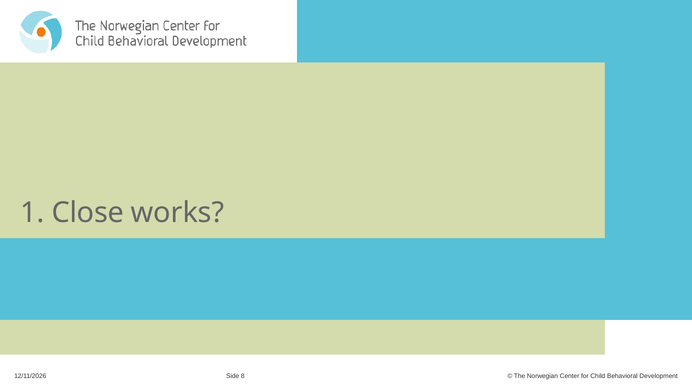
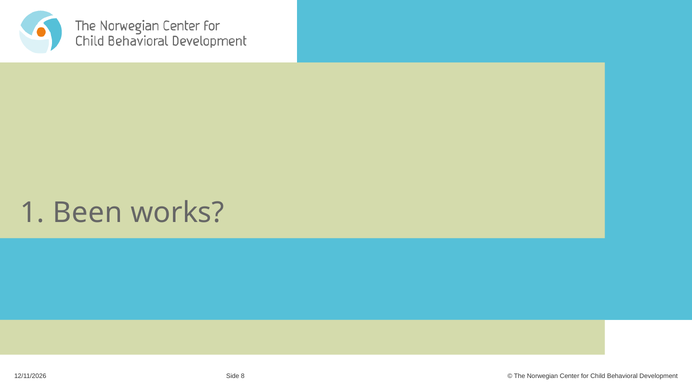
Close: Close -> Been (87, 213)
